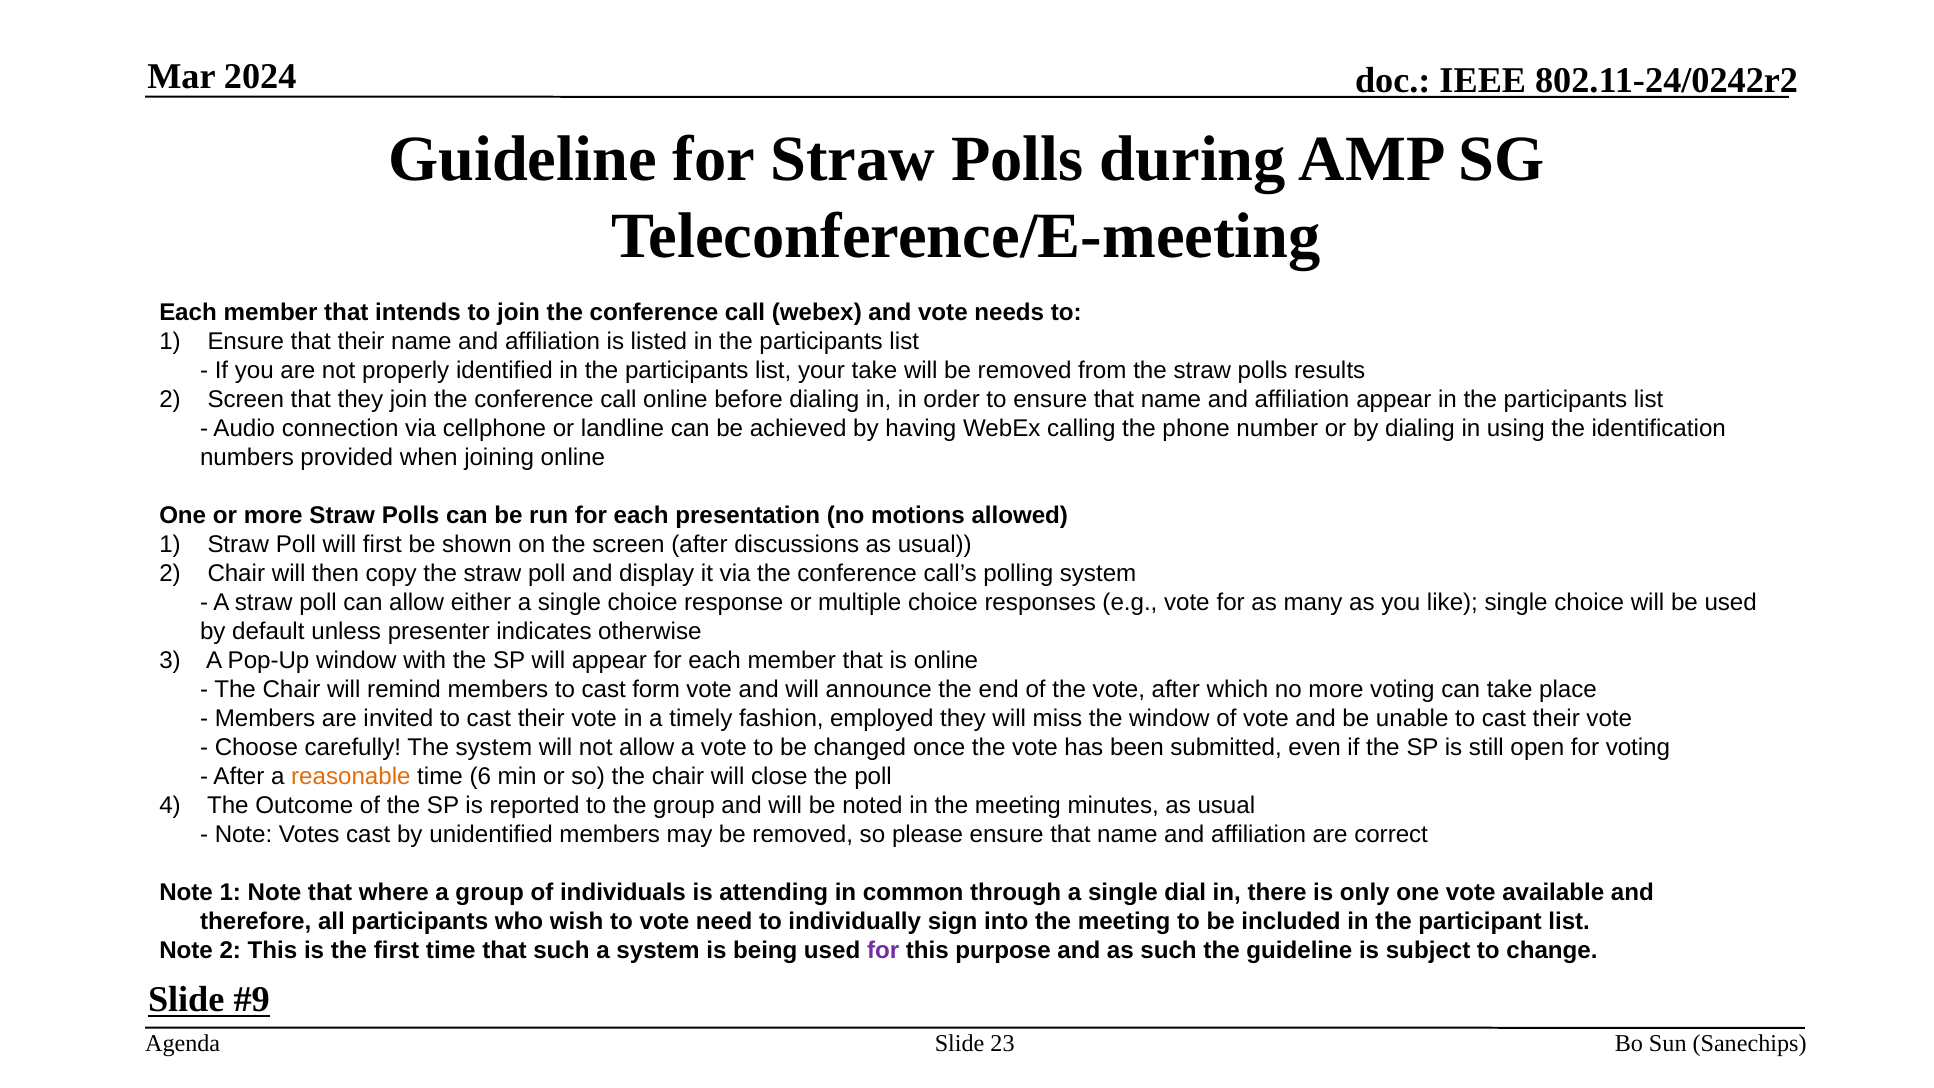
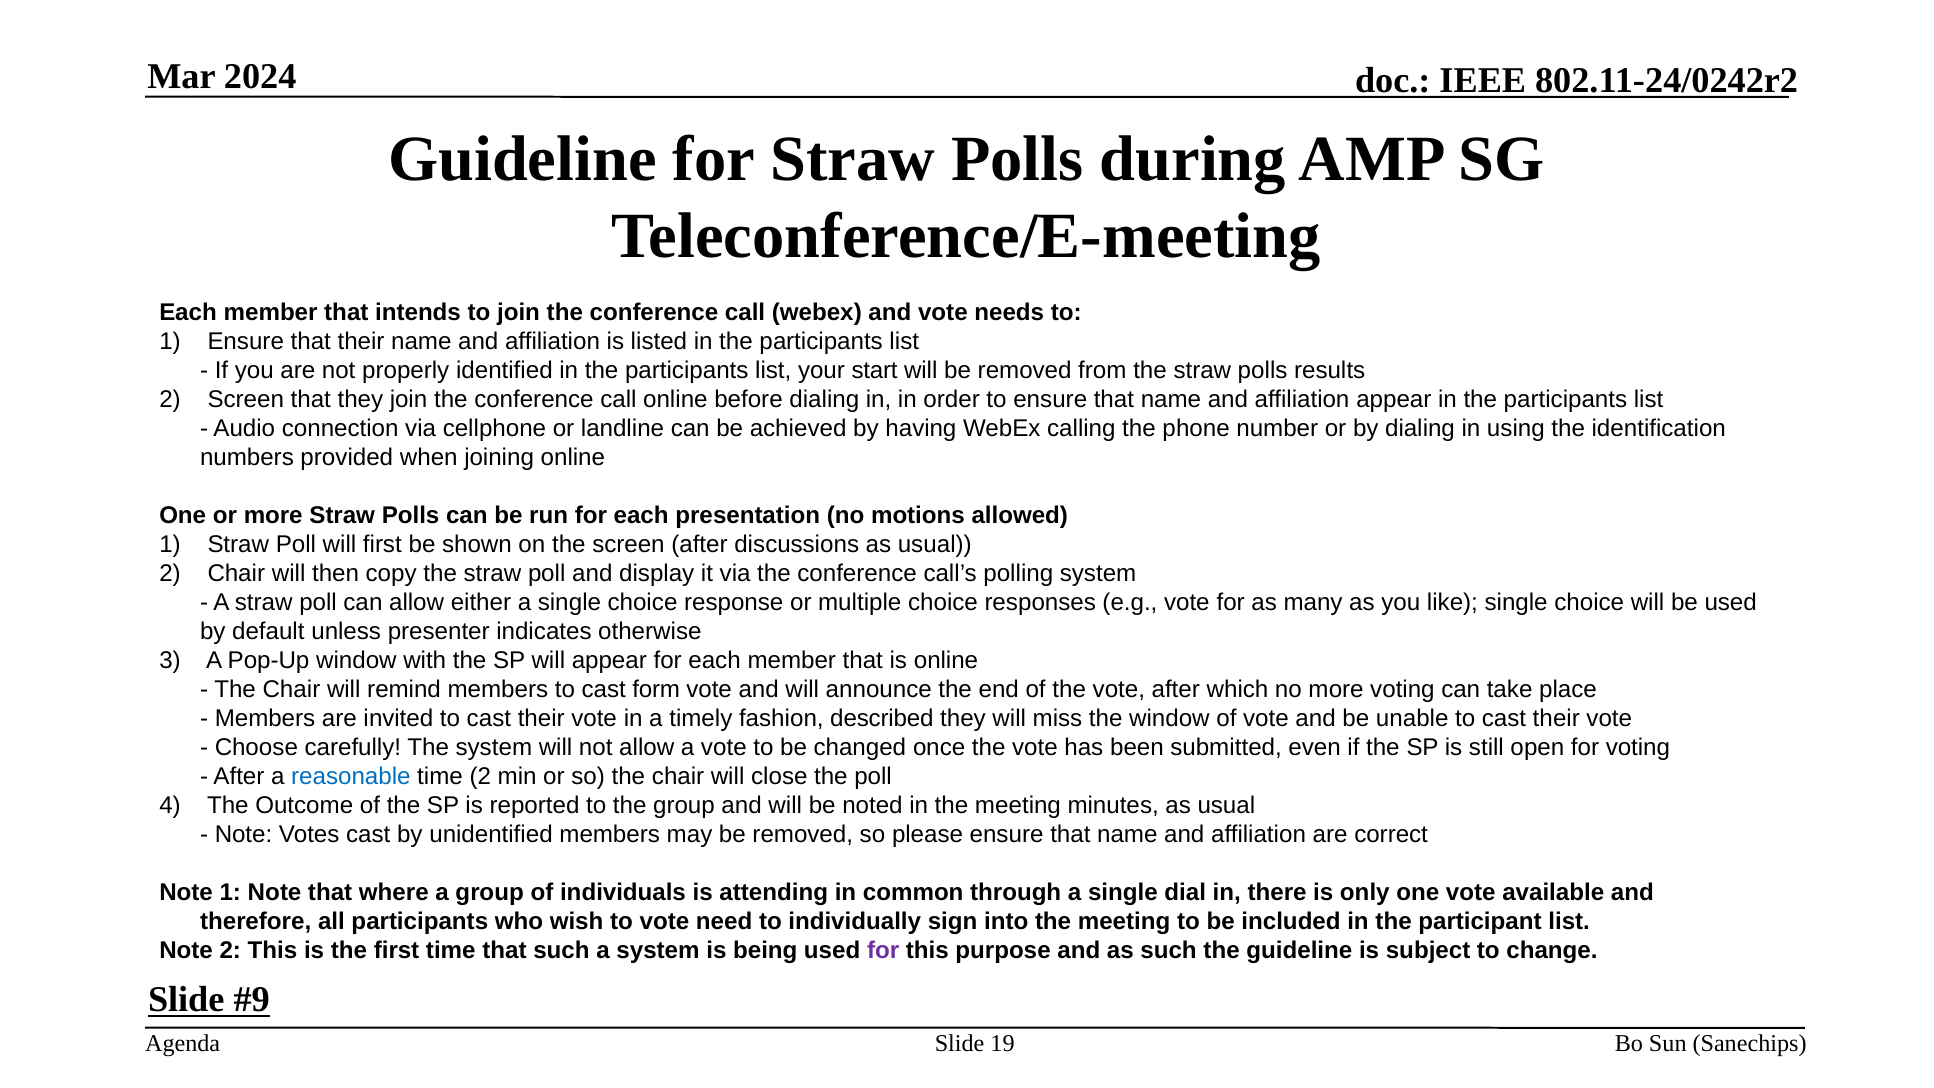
your take: take -> start (875, 370)
employed: employed -> described (882, 718)
reasonable colour: orange -> blue (351, 776)
time 6: 6 -> 2 (480, 776)
23: 23 -> 19 (1003, 1043)
